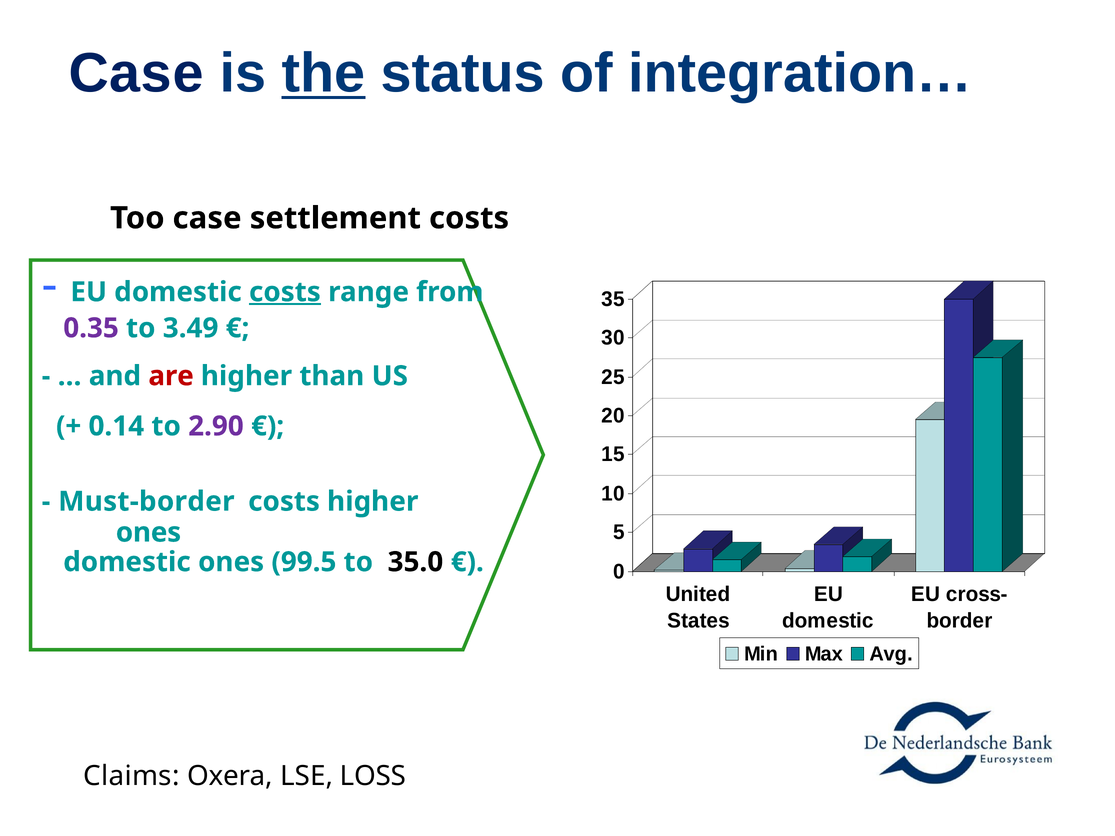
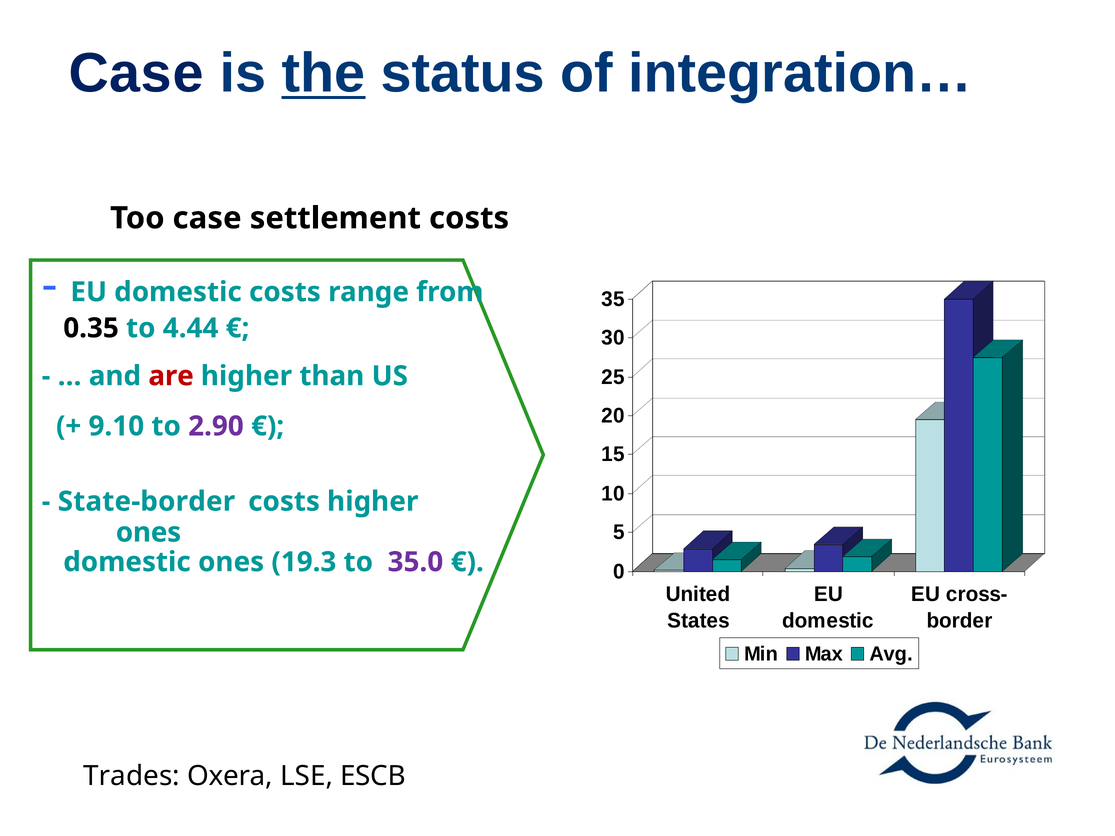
costs underline: present -> none (285, 292)
0.35 colour: purple -> black (91, 328)
3.49: 3.49 -> 4.44 (191, 328)
0.14: 0.14 -> 9.10 (116, 426)
Must-border: Must-border -> State-border (146, 502)
99.5: 99.5 -> 19.3 (304, 562)
35.0 colour: black -> purple (415, 562)
Claims: Claims -> Trades (132, 776)
LOSS: LOSS -> ESCB (373, 776)
